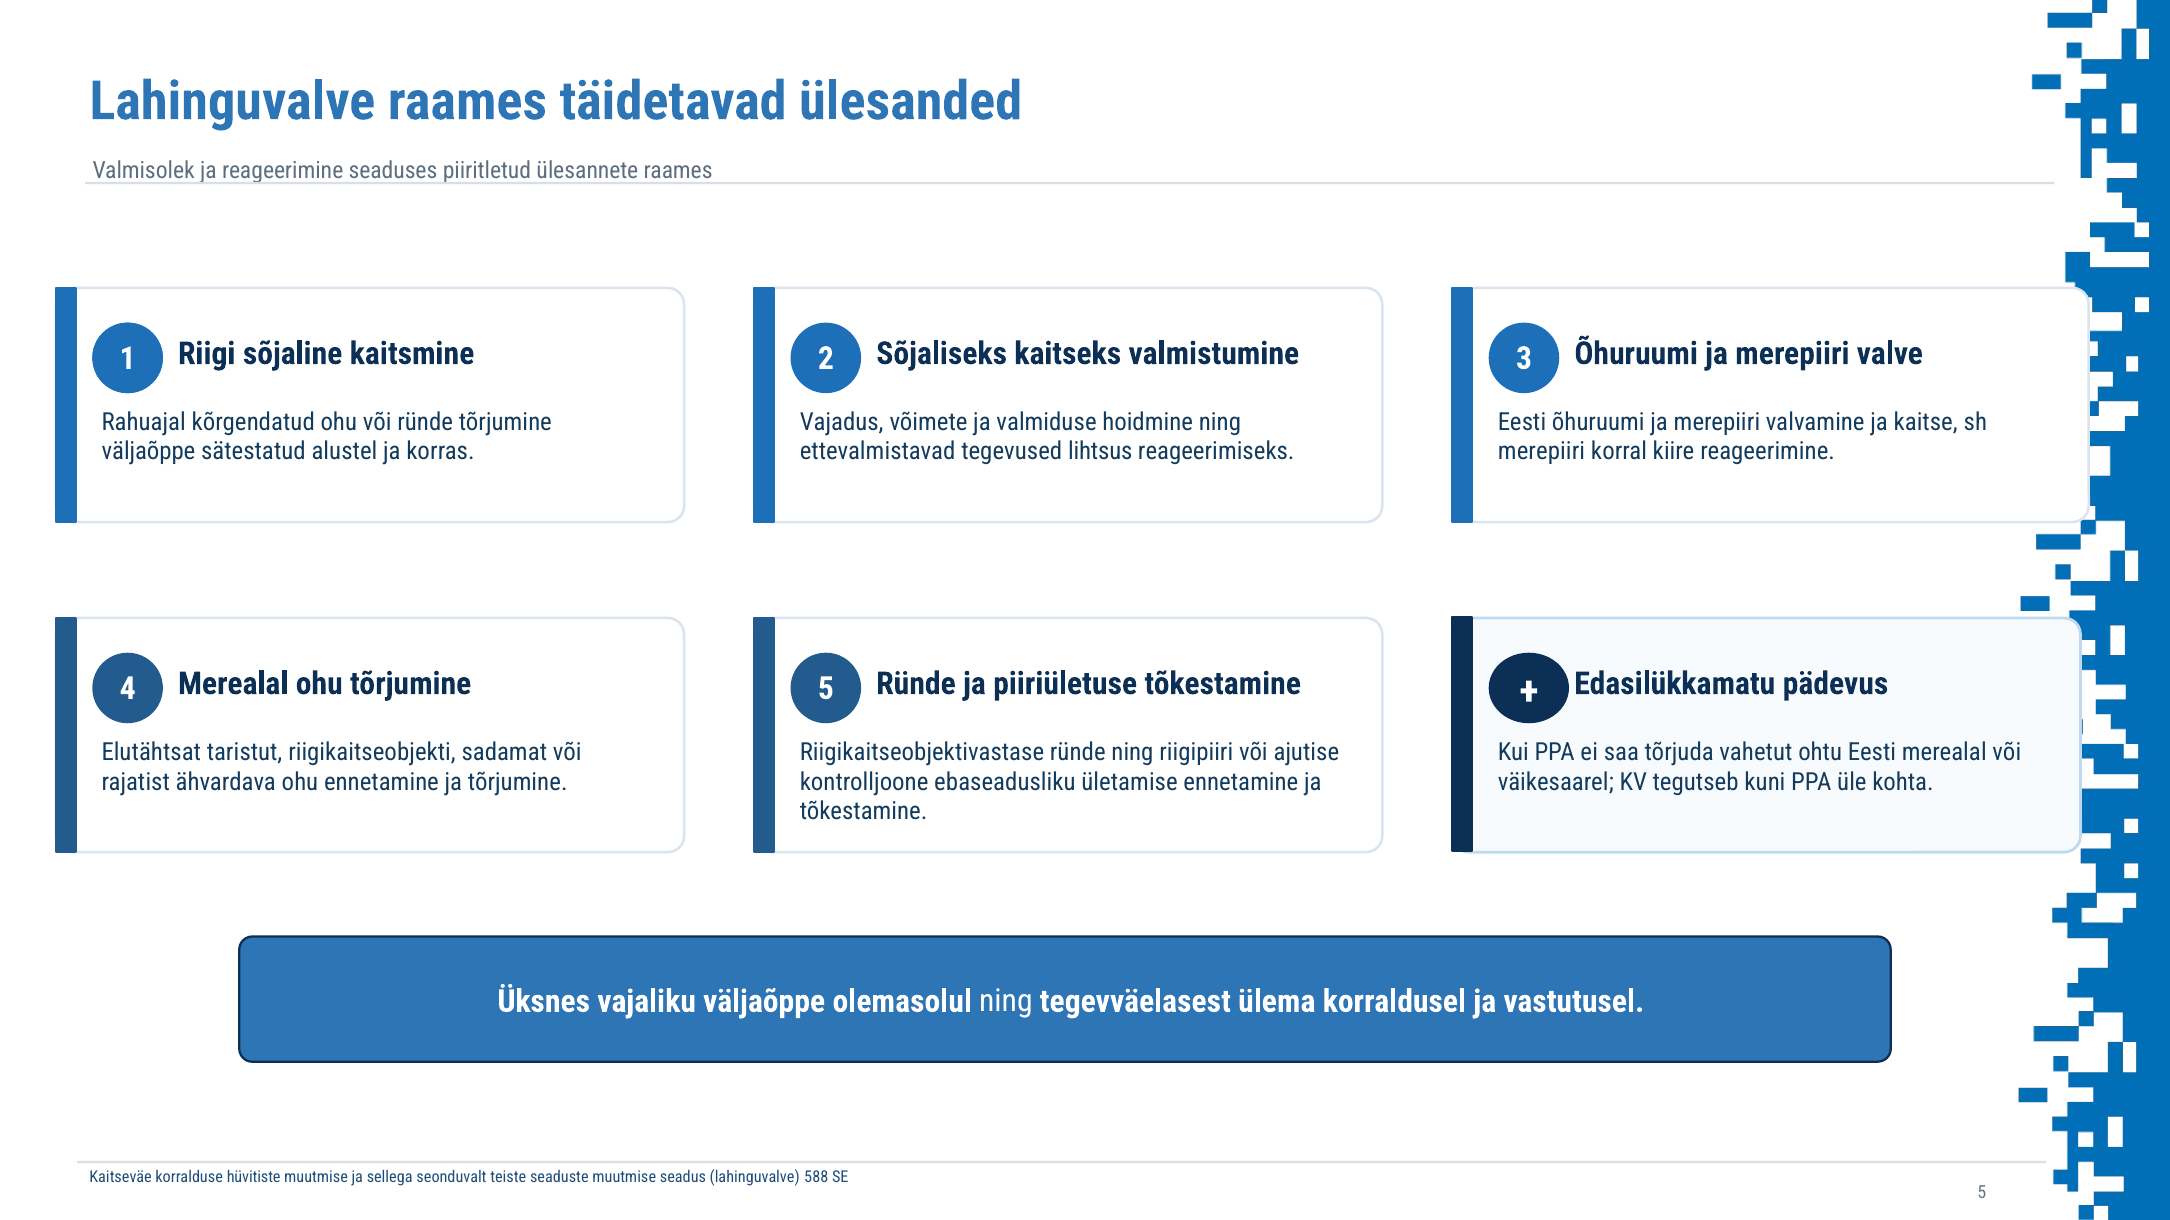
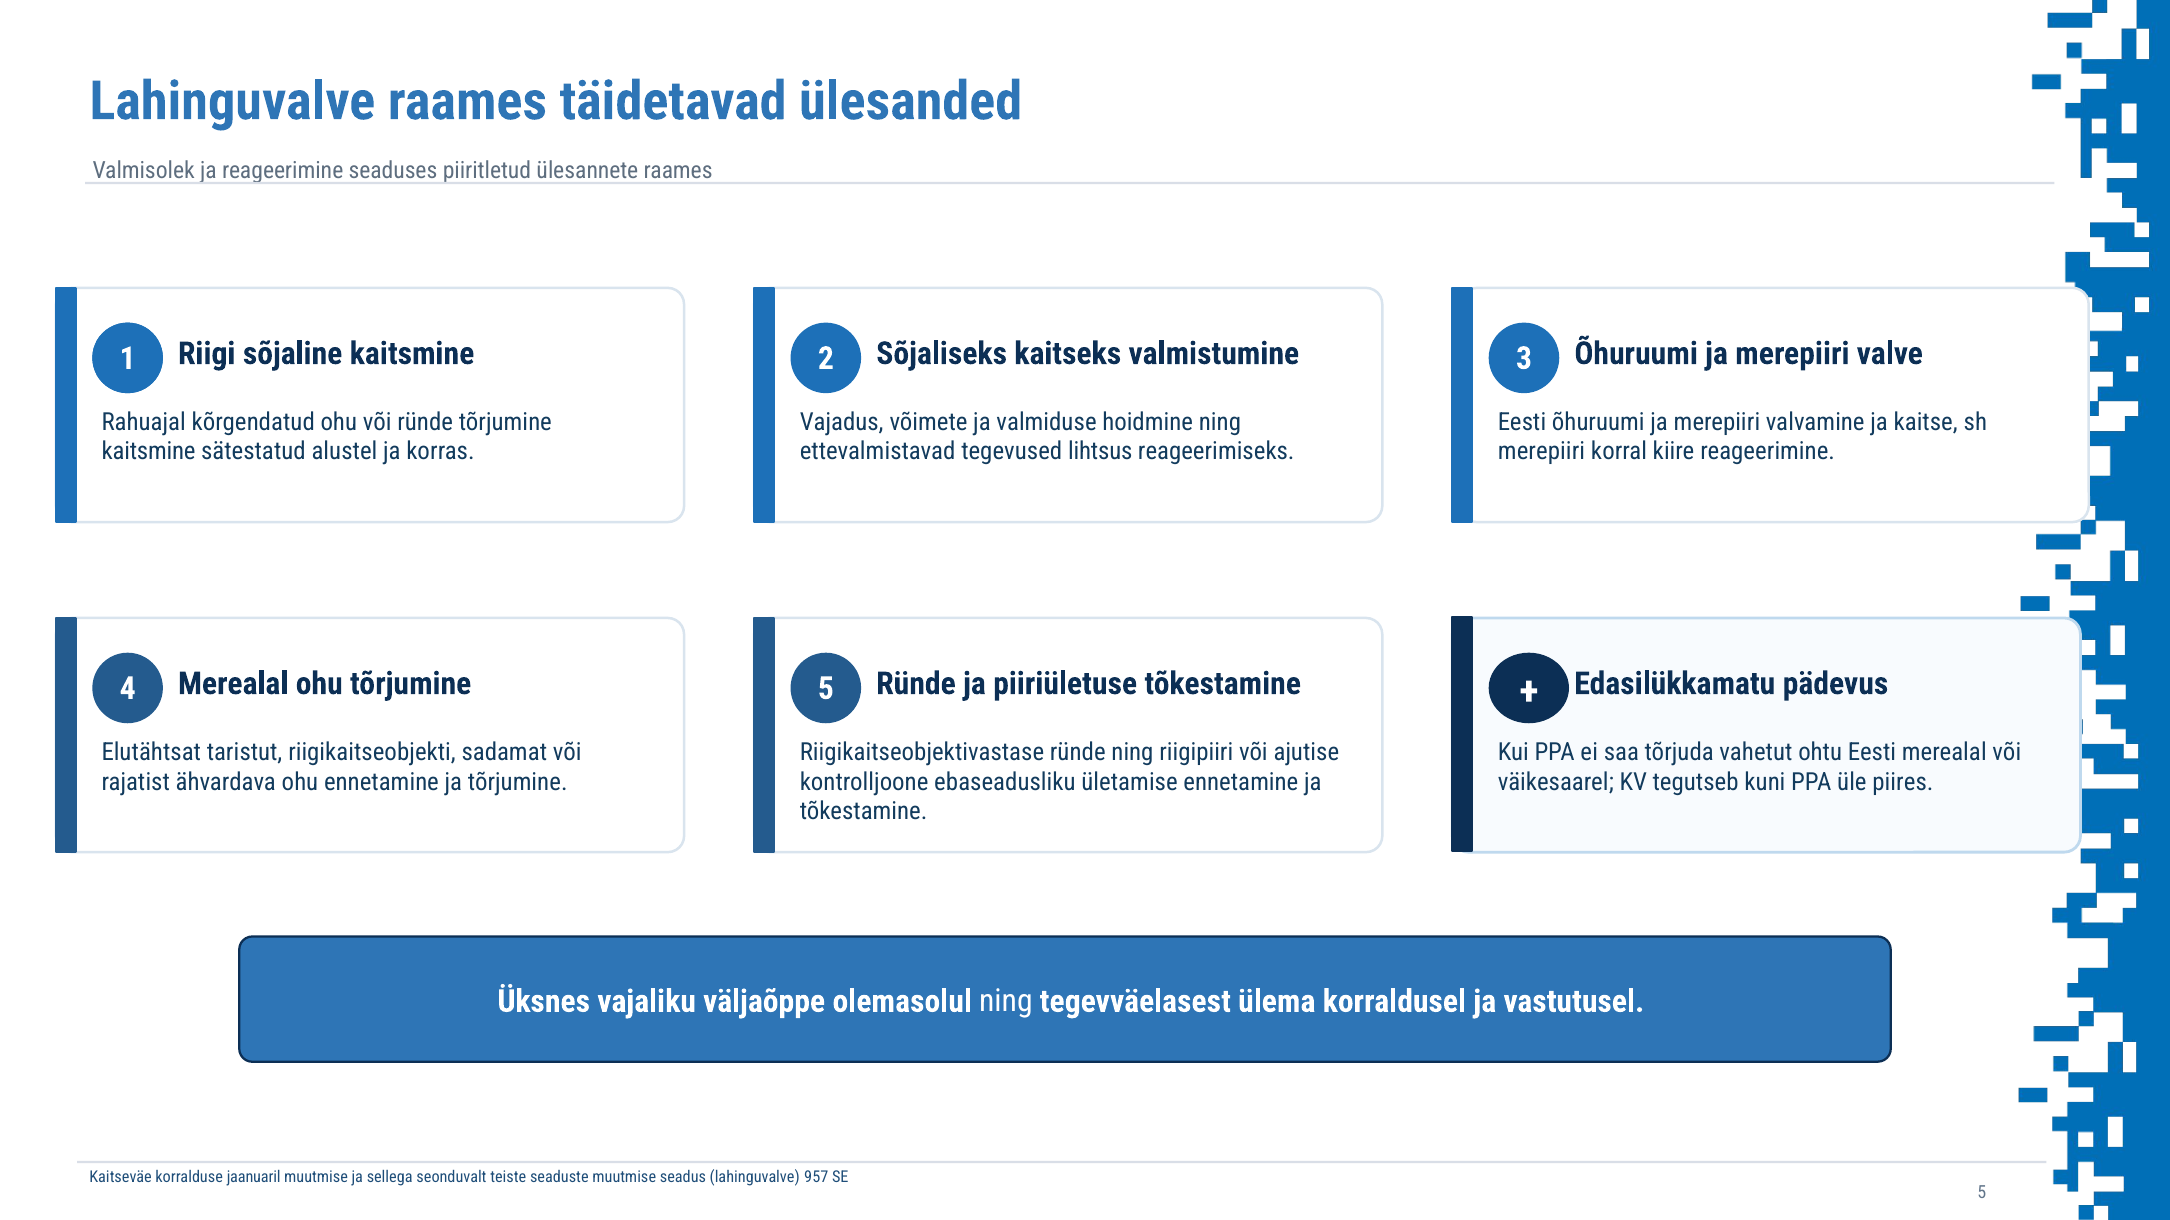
väljaõppe: väljaõppe -> kaitsmine (149, 452)
kohta: kohta -> piires (1903, 782)
hüvitiste: hüvitiste -> jaanuaril (254, 1178)
588: 588 -> 957 (816, 1178)
